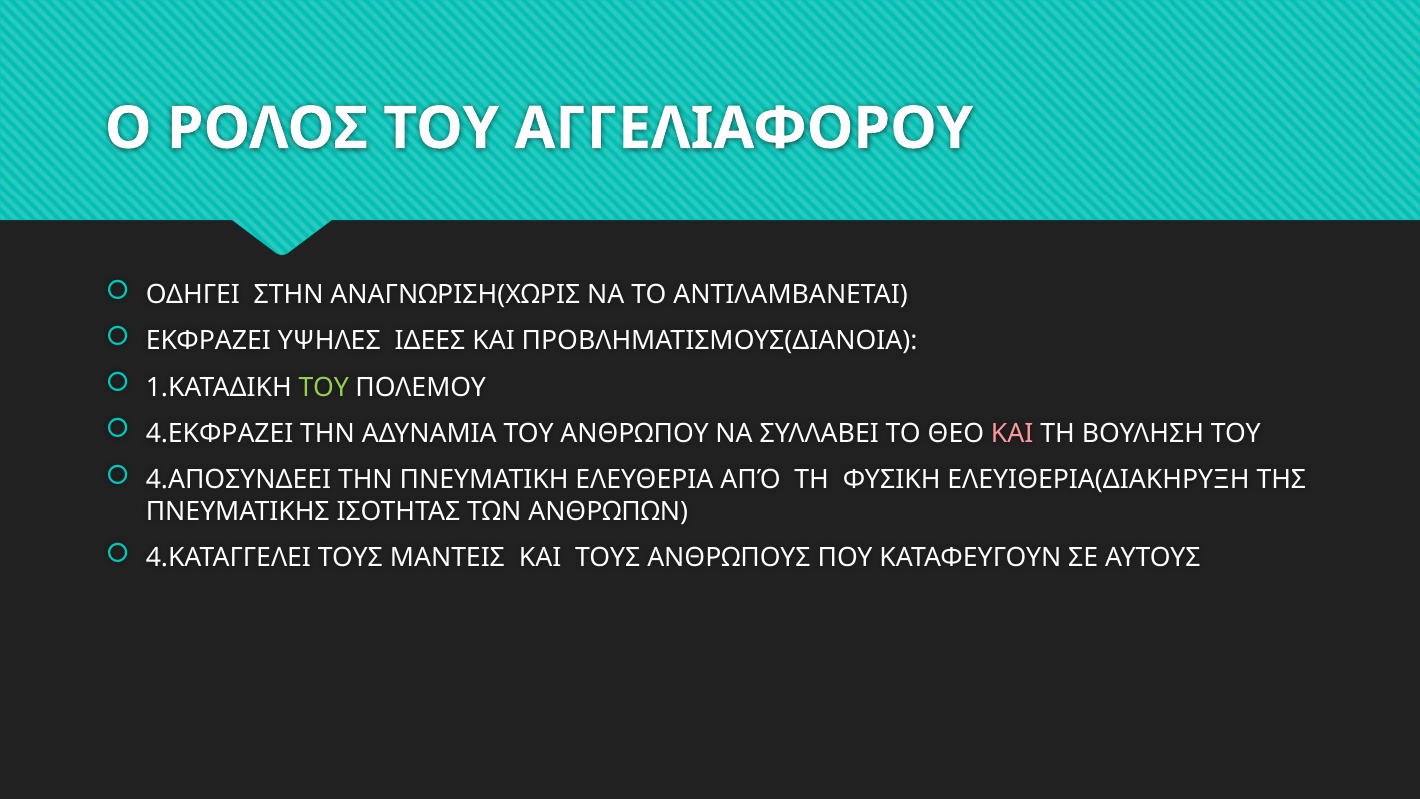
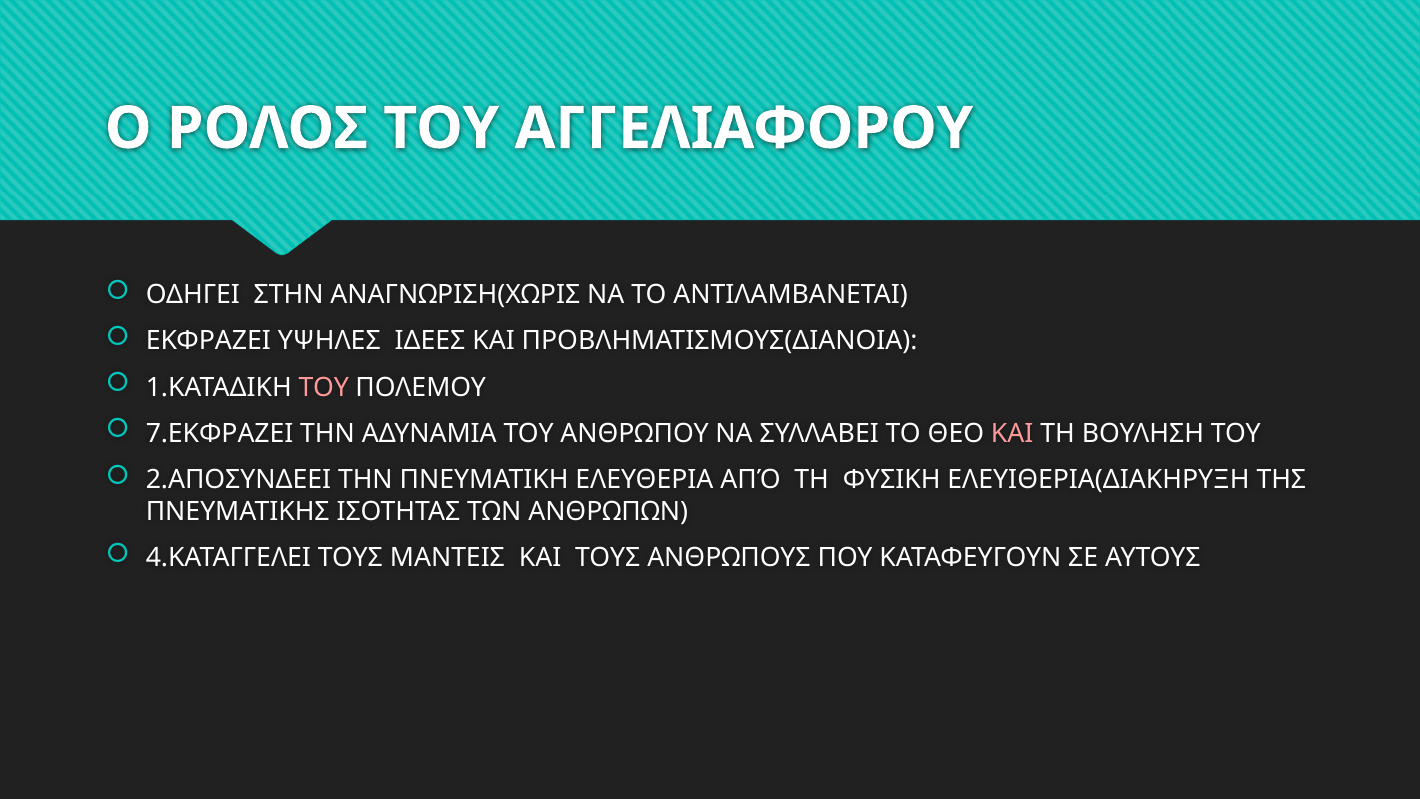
ΤΟΥ colour: light green -> pink (324, 387)
4.ΕΚΦΡΑΖΕΙ: 4.ΕΚΦΡΑΖΕΙ -> 7.ΕΚΦΡΑΖΕΙ (220, 433)
4.ΑΠΟΣΥΝΔΕΕΙ: 4.ΑΠΟΣΥΝΔΕΕΙ -> 2.ΑΠΟΣΥΝΔΕΕΙ (238, 480)
